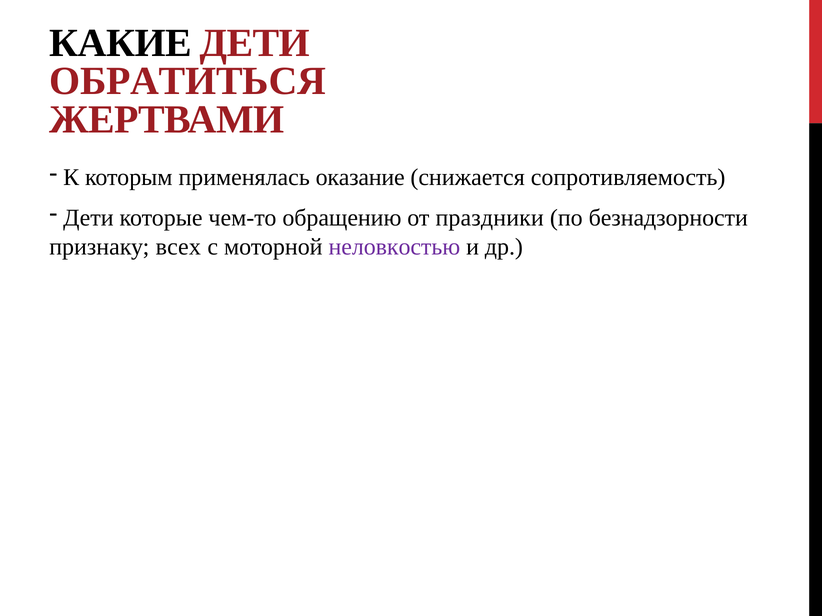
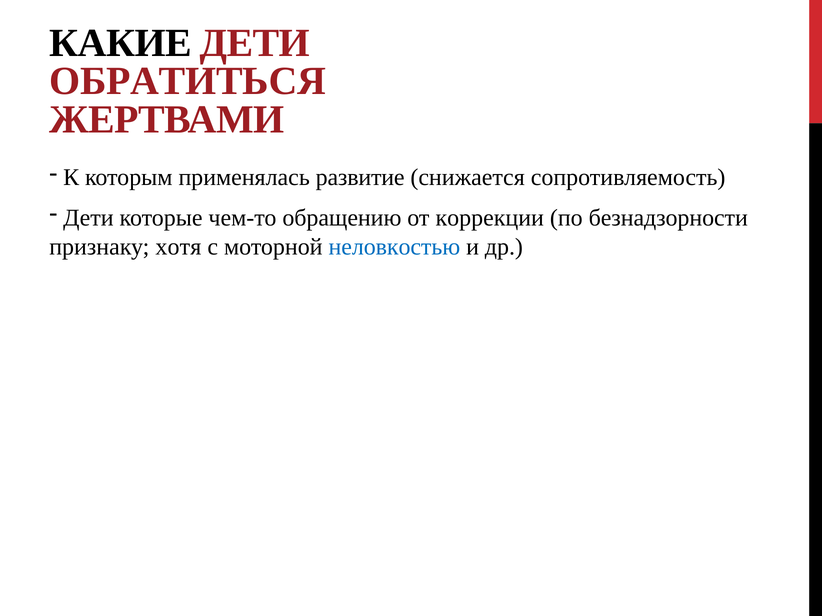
оказание: оказание -> развитие (360, 178)
праздники: праздники -> коррекции (490, 218)
всех: всех -> хотя (178, 247)
неловкостью colour: purple -> blue (394, 247)
